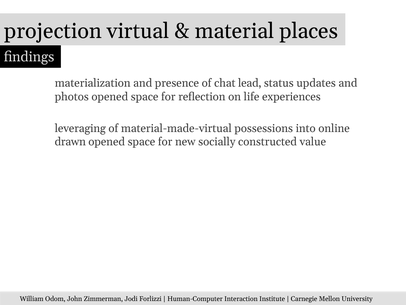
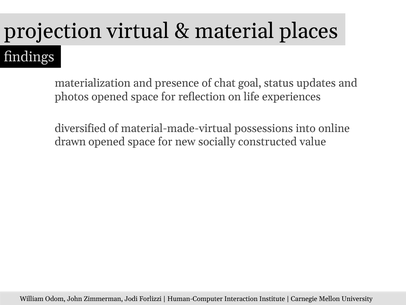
lead: lead -> goal (250, 83)
leveraging: leveraging -> diversified (80, 128)
